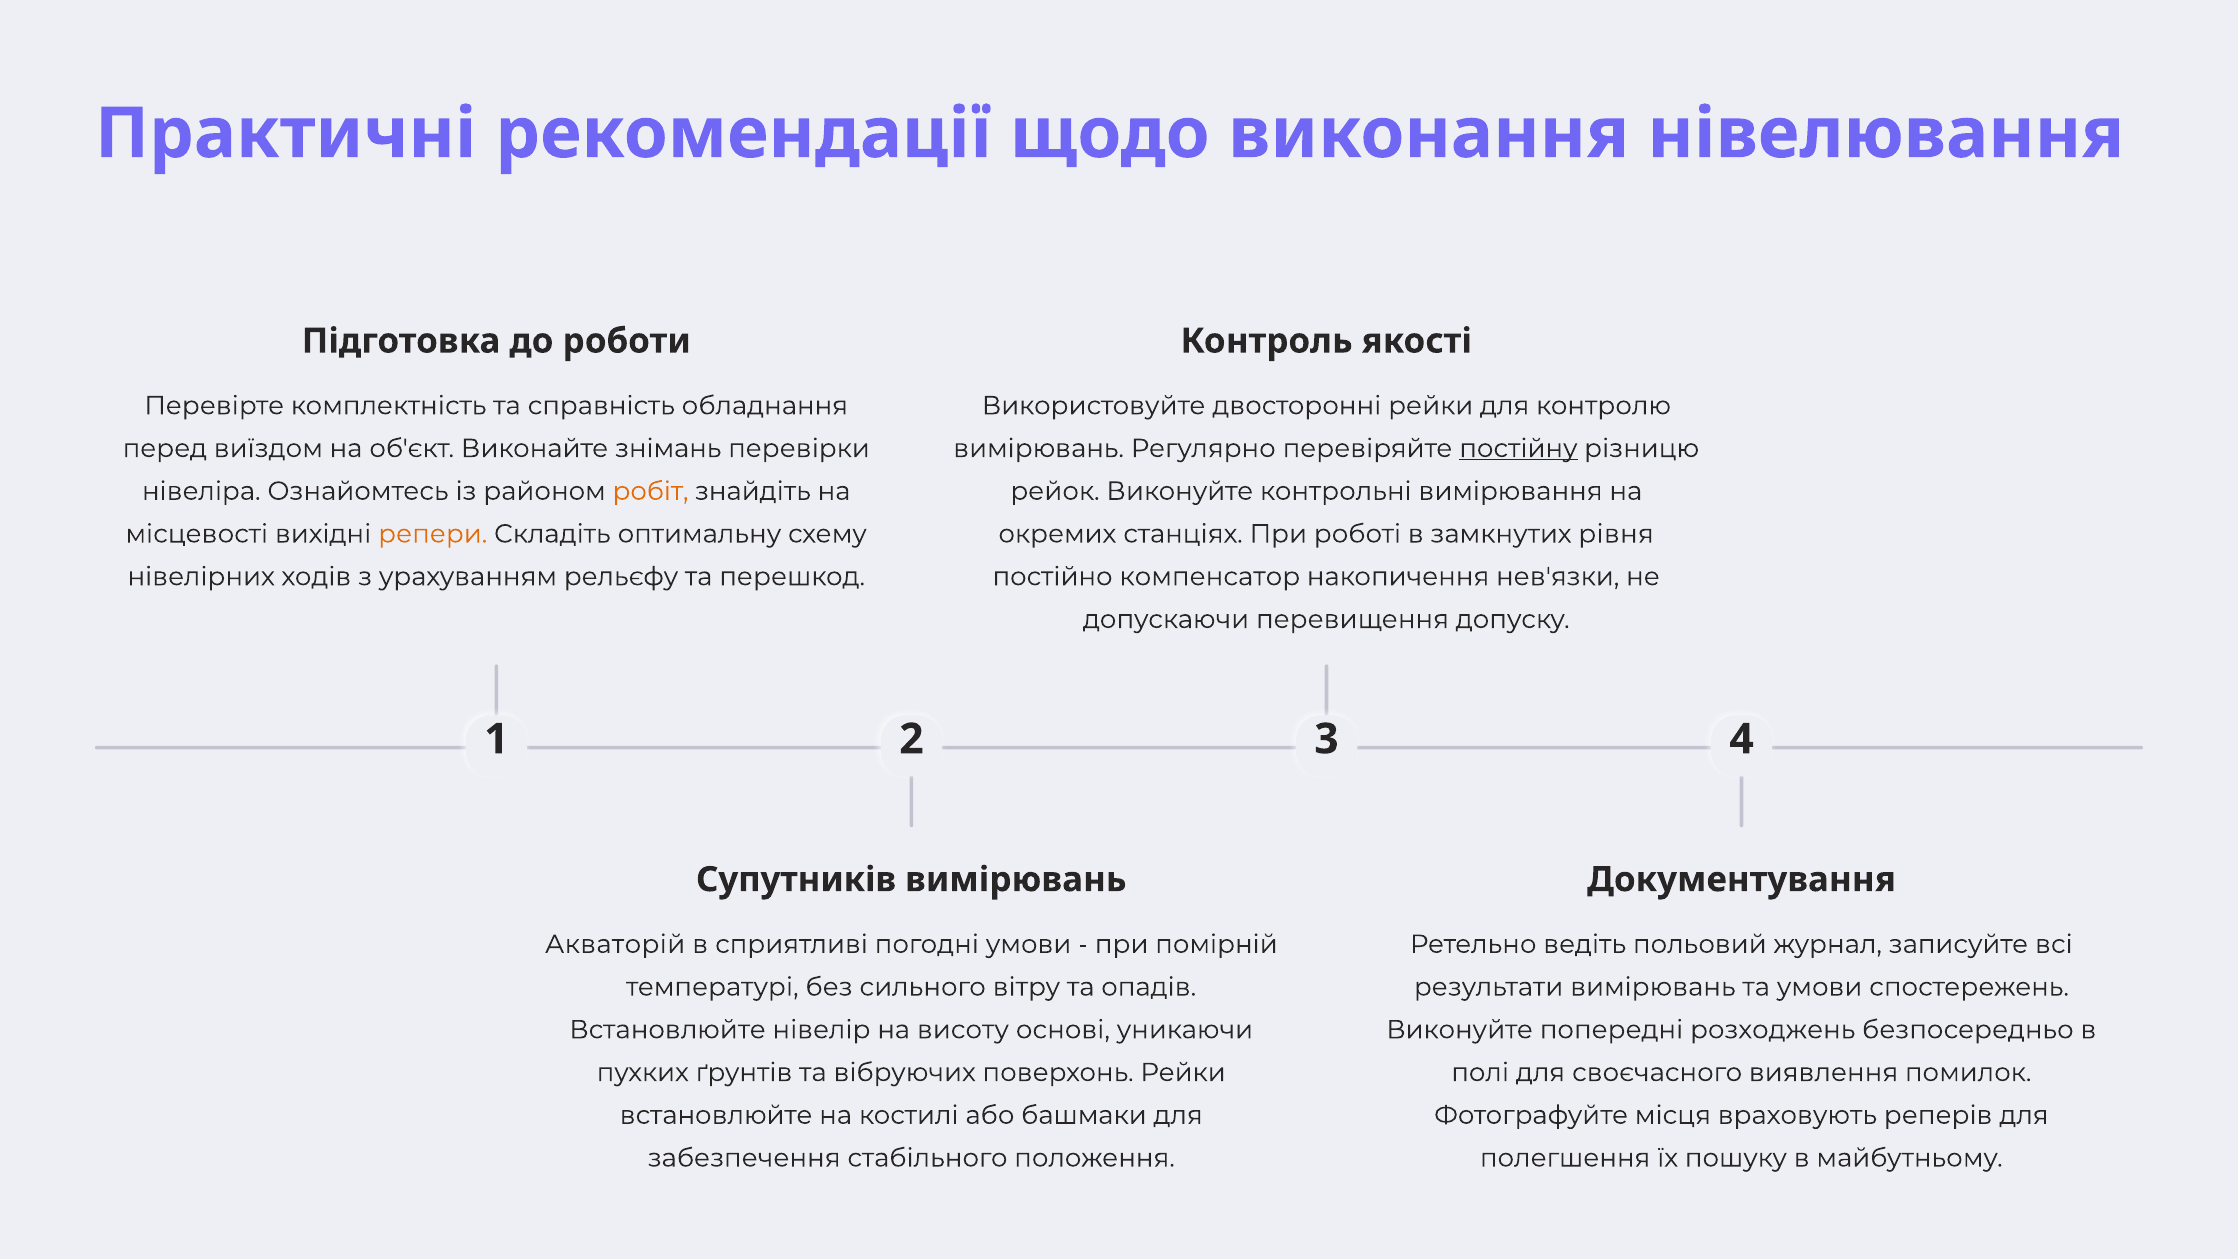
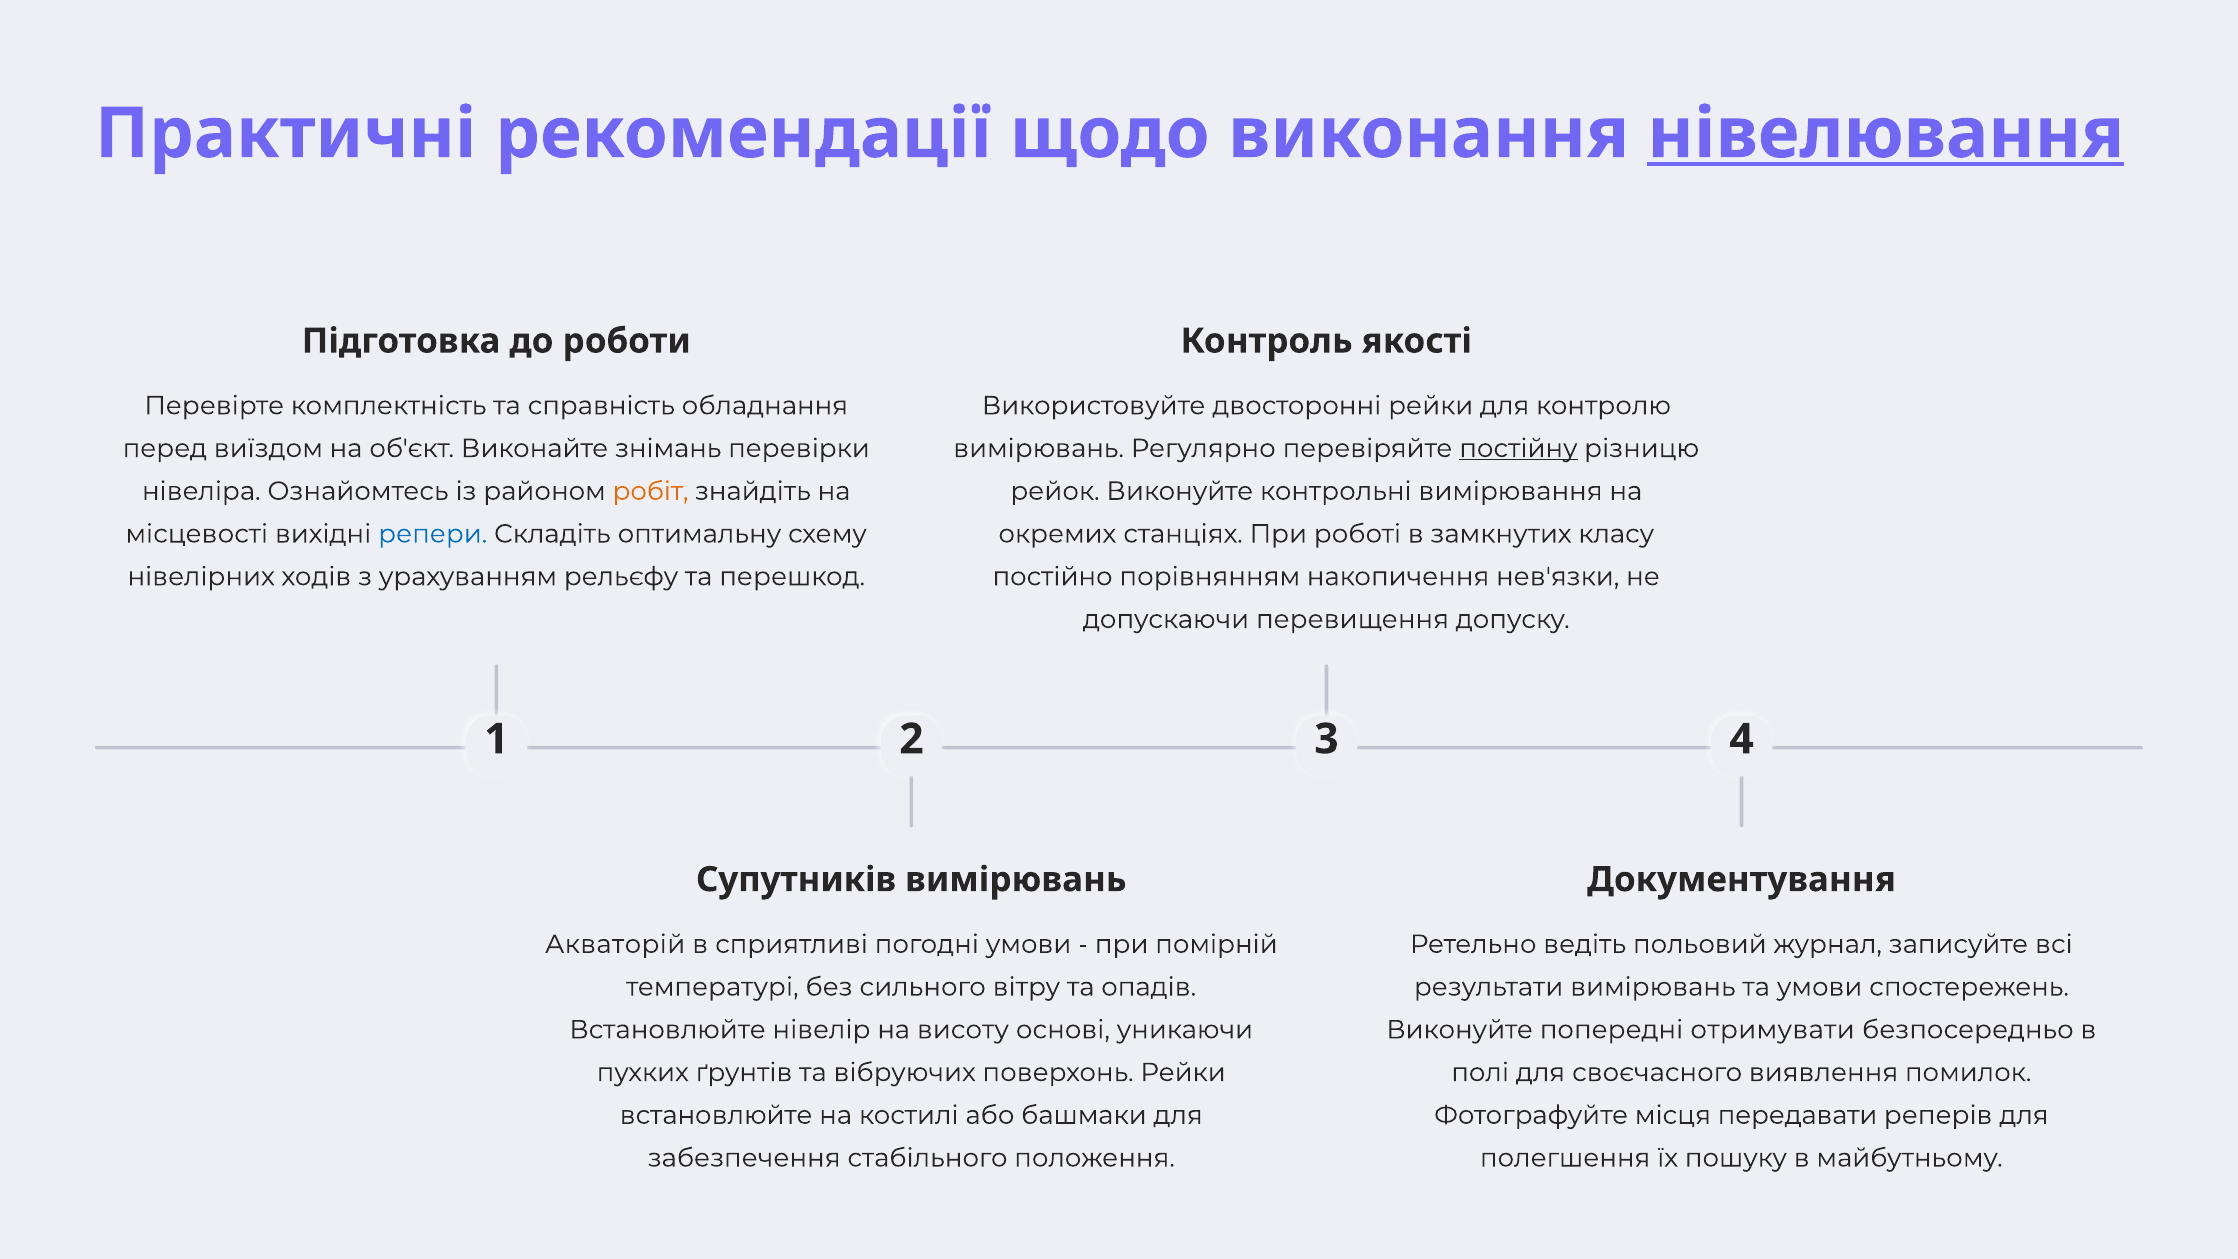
нівелювання underline: none -> present (1886, 134)
репери colour: orange -> blue (433, 534)
рівня: рівня -> класу (1616, 534)
компенсатор: компенсатор -> порівнянням (1210, 577)
розходжень: розходжень -> отримувати (1773, 1030)
враховують: враховують -> передавати (1798, 1115)
